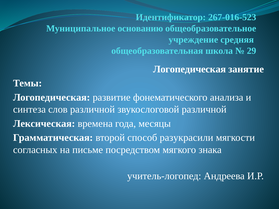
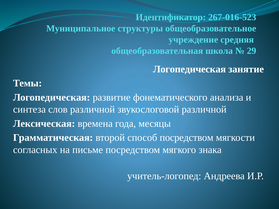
основанию: основанию -> структуры (140, 28)
способ разукрасили: разукрасили -> посредством (187, 138)
